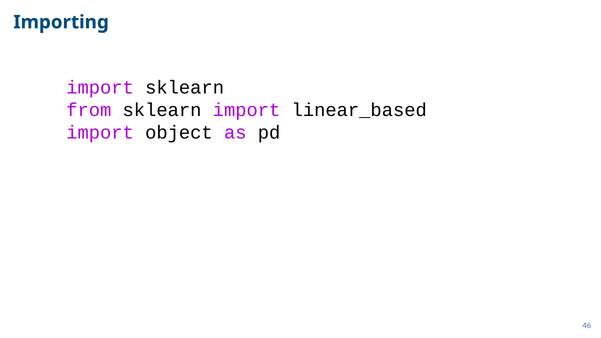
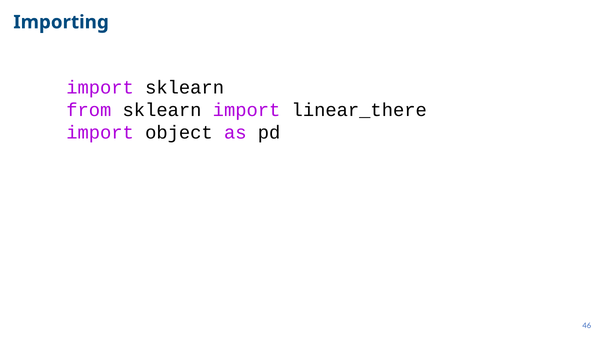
linear_based: linear_based -> linear_there (359, 110)
